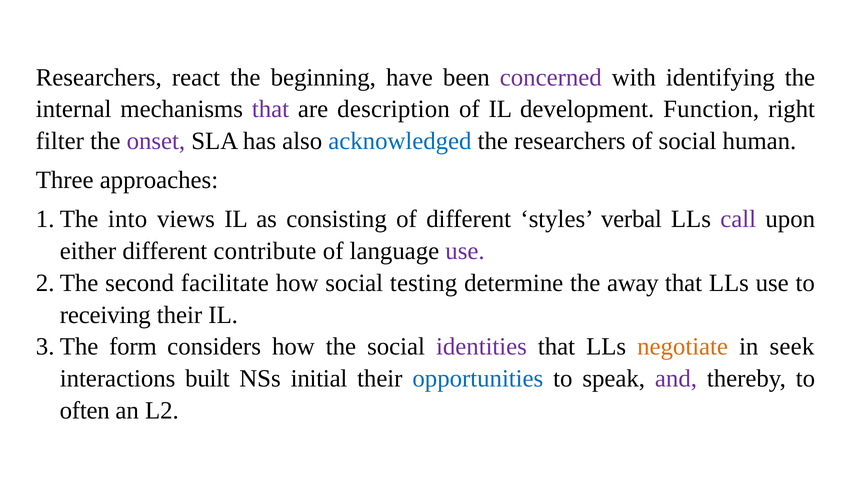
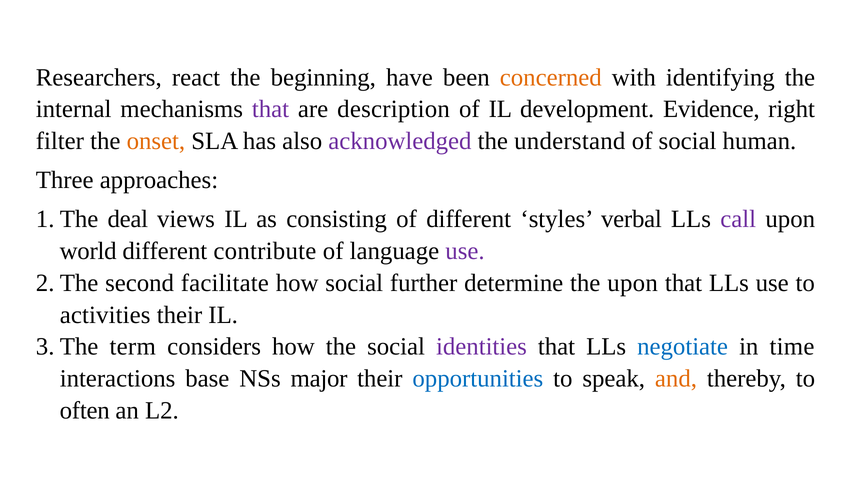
concerned colour: purple -> orange (551, 77)
Function: Function -> Evidence (711, 109)
onset colour: purple -> orange (156, 141)
acknowledged colour: blue -> purple (400, 141)
the researchers: researchers -> understand (570, 141)
into: into -> deal (128, 219)
either: either -> world (88, 251)
testing: testing -> further (424, 283)
the away: away -> upon (633, 283)
receiving: receiving -> activities (105, 315)
form: form -> term (133, 347)
negotiate colour: orange -> blue (683, 347)
seek: seek -> time (792, 347)
built: built -> base (207, 379)
initial: initial -> major (319, 379)
and colour: purple -> orange (676, 379)
